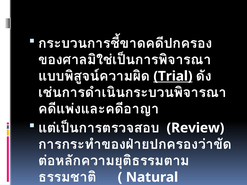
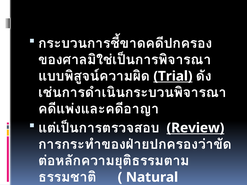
Review underline: none -> present (195, 128)
